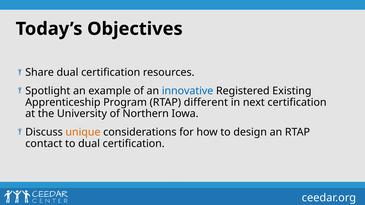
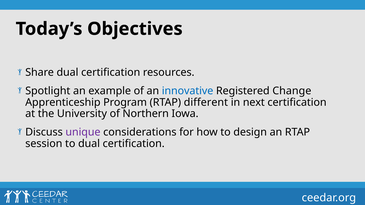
Existing: Existing -> Change (292, 91)
unique colour: orange -> purple (83, 132)
contact: contact -> session (44, 144)
